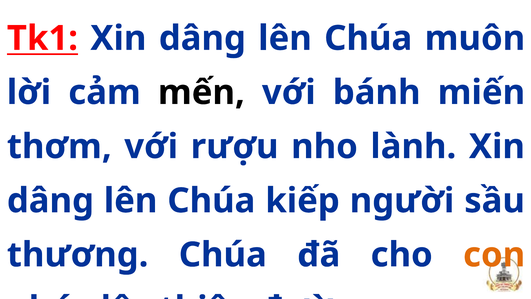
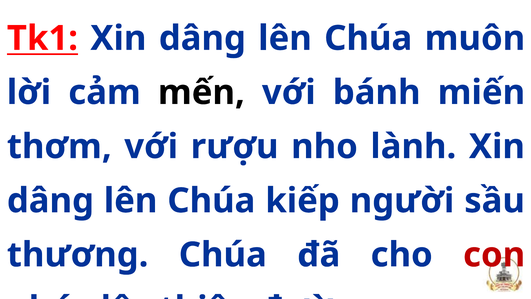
con colour: orange -> red (494, 255)
